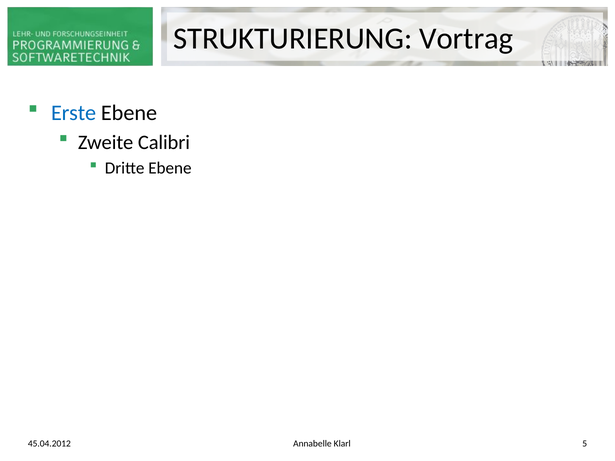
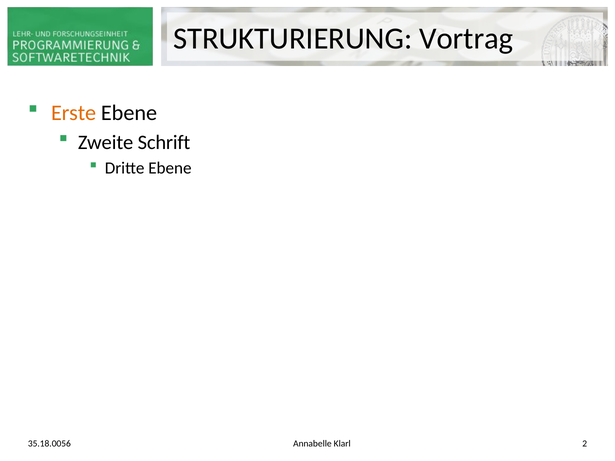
Erste colour: blue -> orange (74, 113)
Calibri: Calibri -> Schrift (164, 143)
45.04.2012: 45.04.2012 -> 35.18.0056 (49, 444)
5: 5 -> 2 (585, 444)
